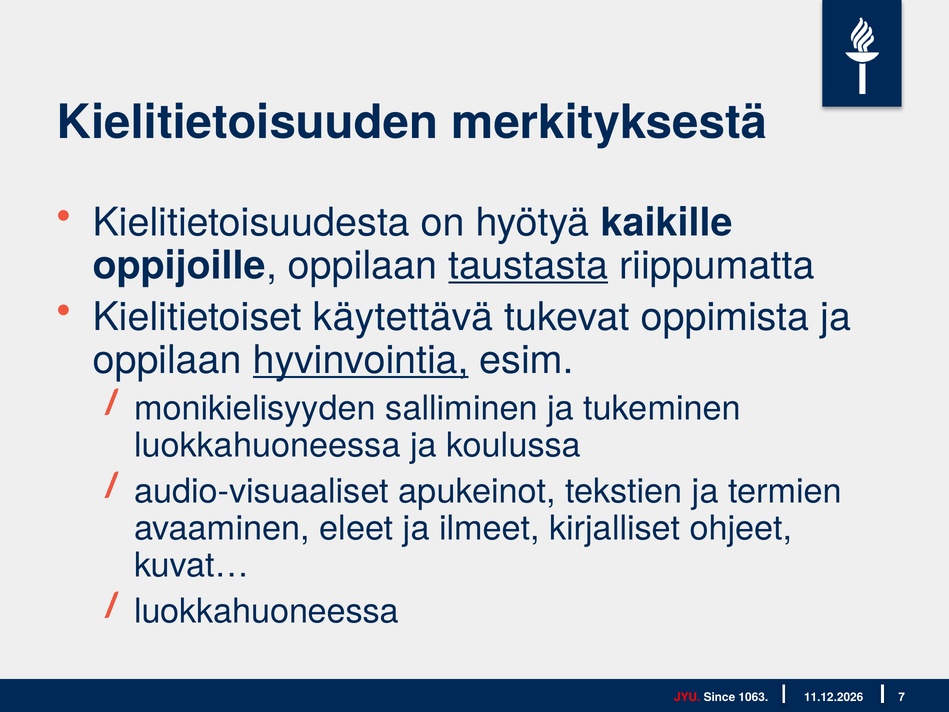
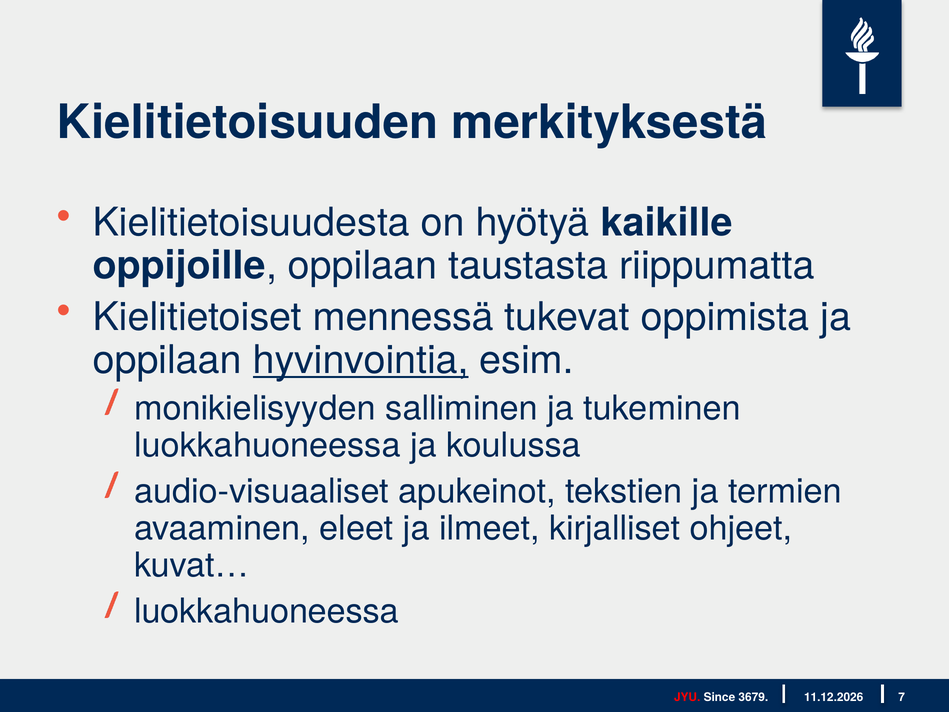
taustasta underline: present -> none (528, 265)
käytettävä: käytettävä -> mennessä (403, 317)
1063: 1063 -> 3679 (753, 697)
